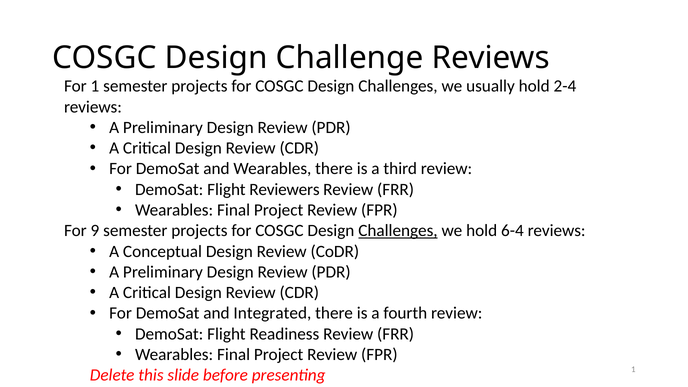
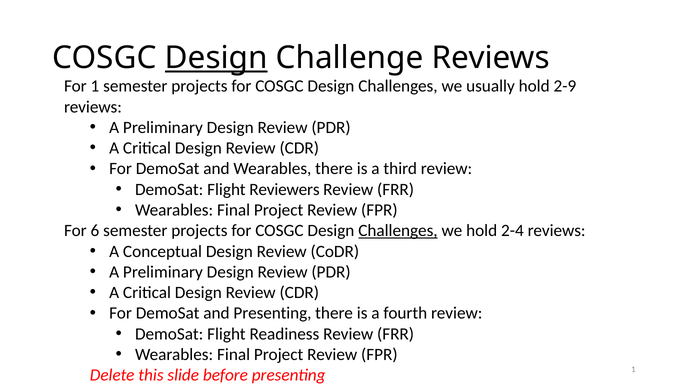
Design underline: none -> present (216, 58)
2-4: 2-4 -> 2-9 (565, 86)
9: 9 -> 6 (95, 231)
6-4: 6-4 -> 2-4 (512, 231)
and Integrated: Integrated -> Presenting (272, 313)
